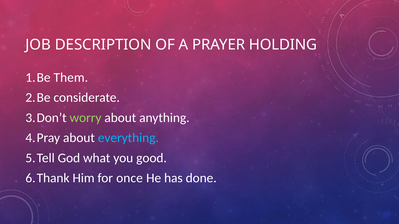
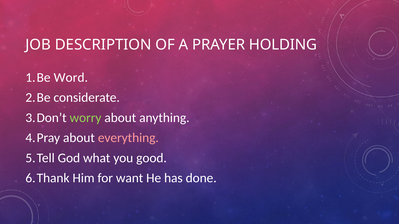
Them: Them -> Word (71, 78)
everything colour: light blue -> pink (128, 138)
once: once -> want (130, 178)
